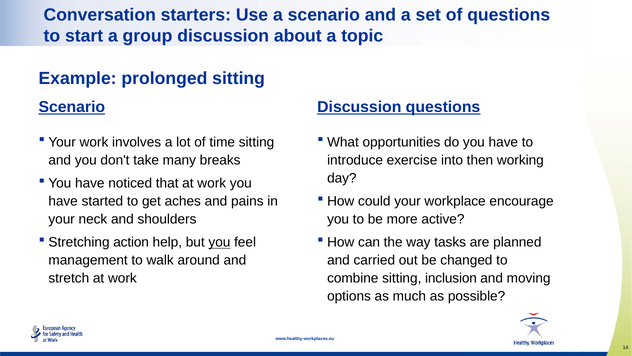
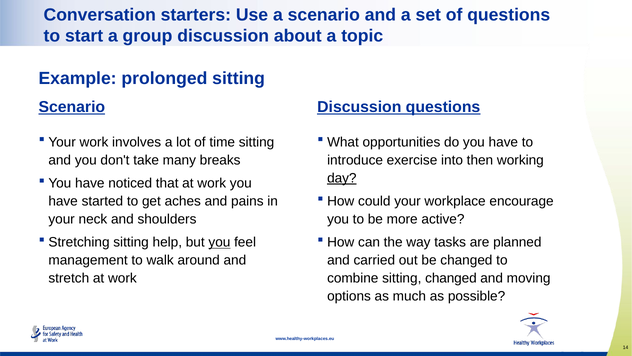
day underline: none -> present (342, 178)
Stretching action: action -> sitting (131, 242)
sitting inclusion: inclusion -> changed (451, 278)
